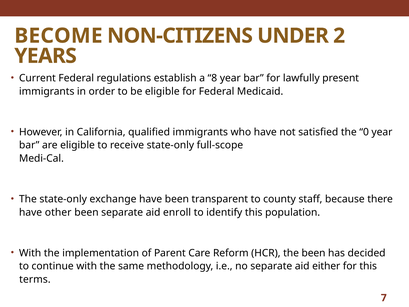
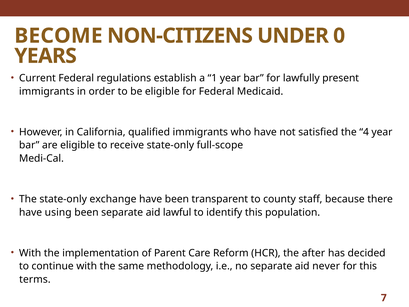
2: 2 -> 0 (339, 36)
8: 8 -> 1 (212, 78)
0: 0 -> 4 (364, 132)
other: other -> using (58, 212)
enroll: enroll -> lawful (177, 212)
the been: been -> after (313, 253)
either: either -> never (326, 266)
